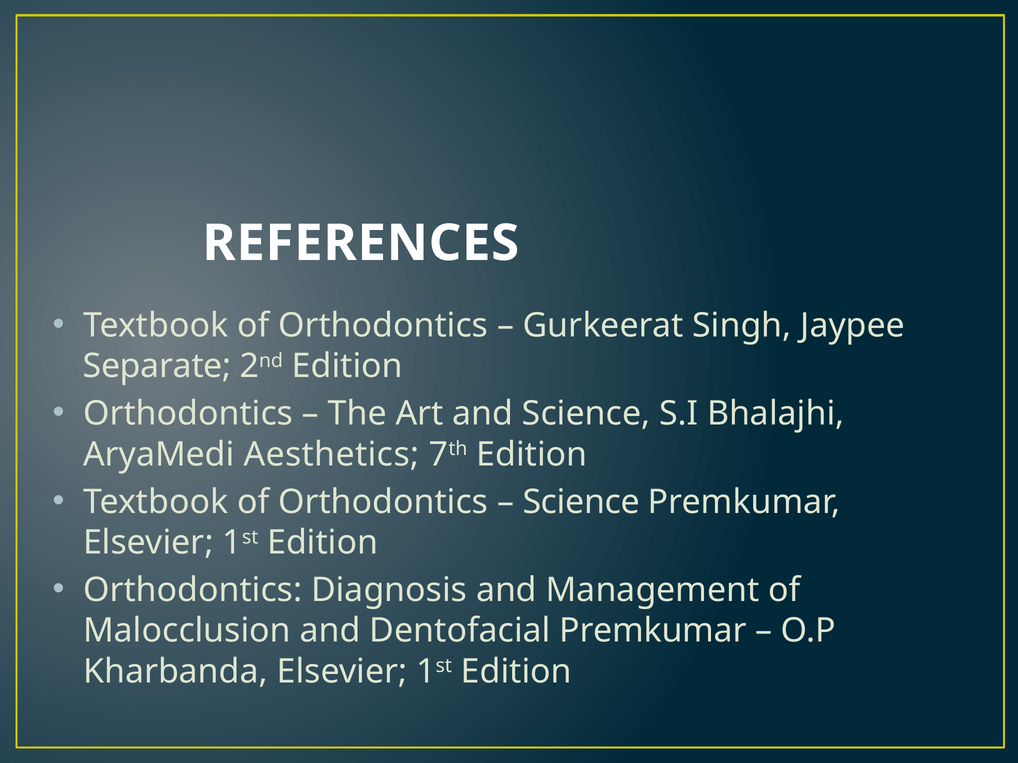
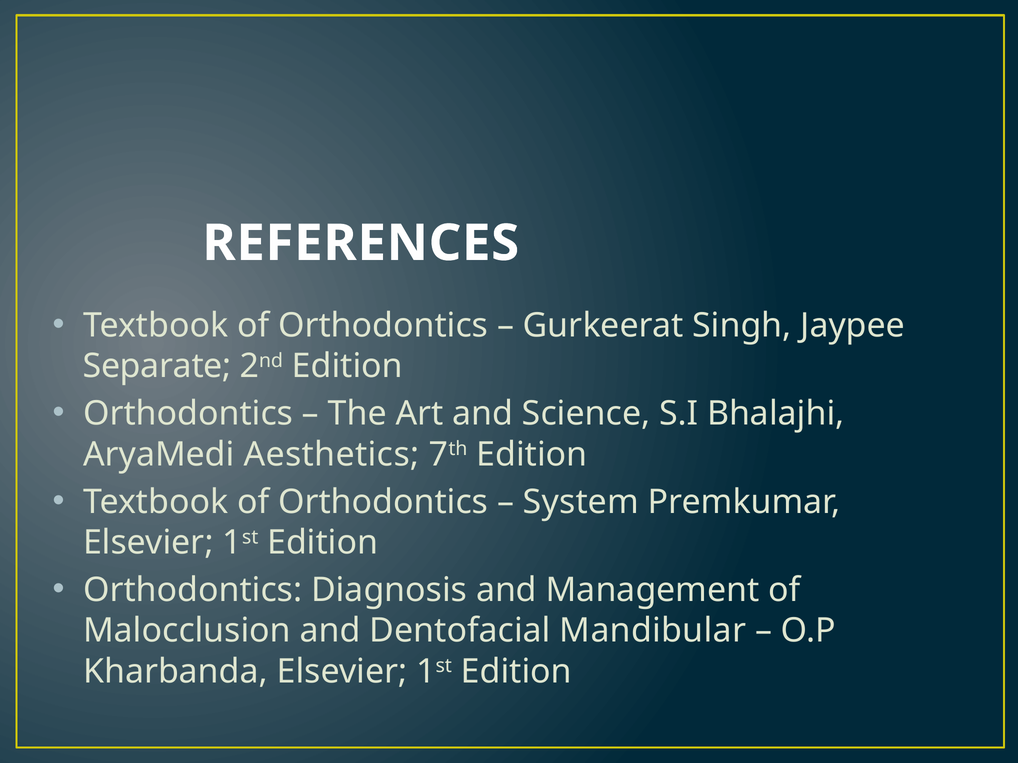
Science: Science -> System (581, 502)
Dentofacial Premkumar: Premkumar -> Mandibular (653, 631)
